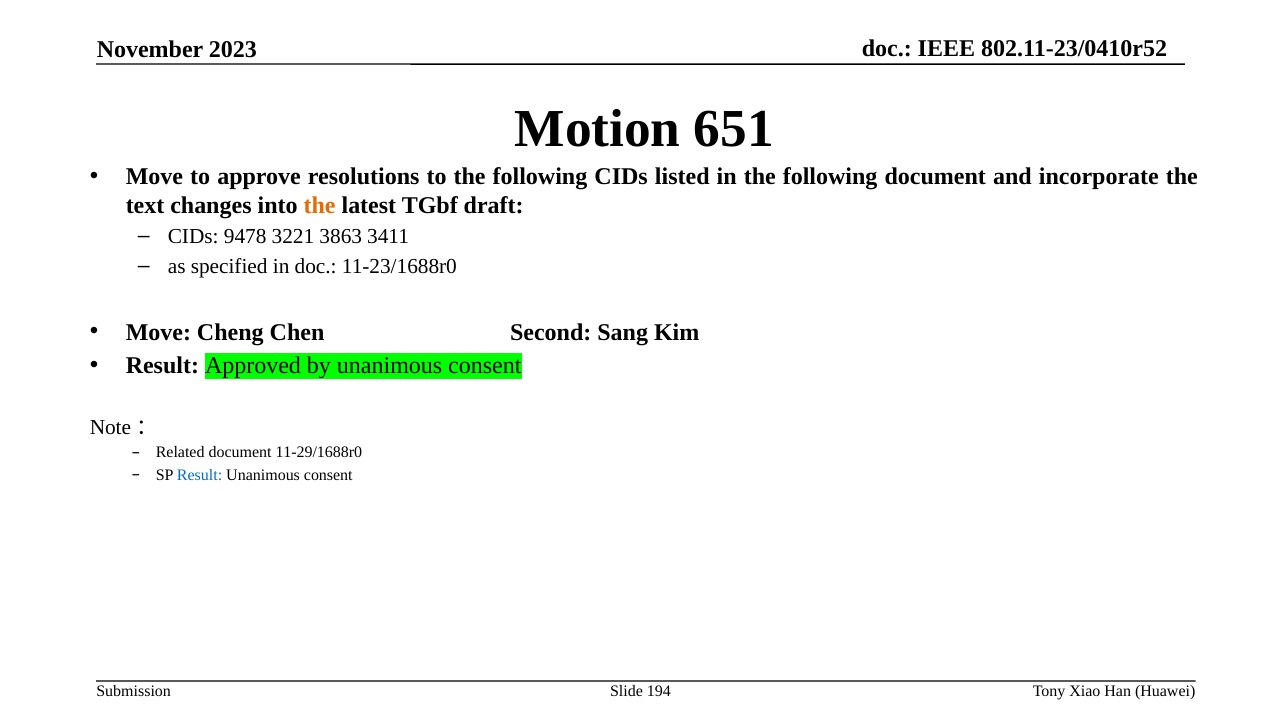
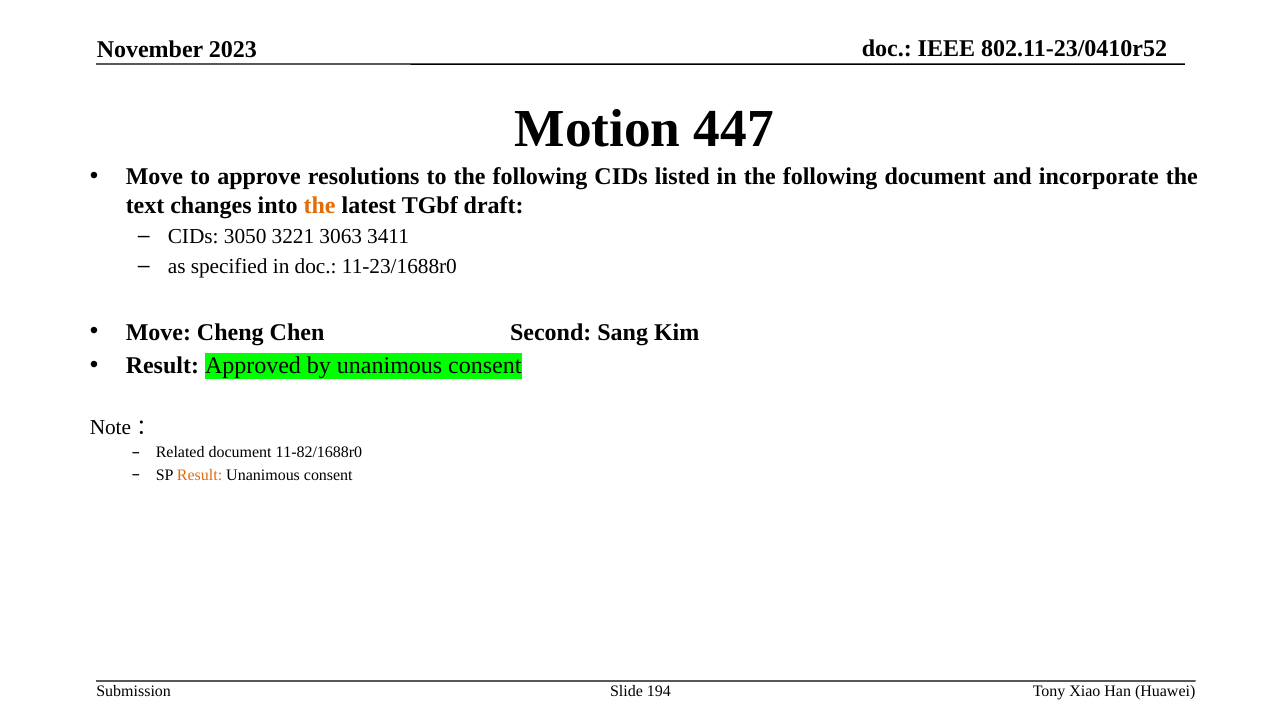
651: 651 -> 447 (734, 129)
9478: 9478 -> 3050 (245, 236)
3863: 3863 -> 3063 (341, 236)
11-29/1688r0: 11-29/1688r0 -> 11-82/1688r0 (319, 452)
Result colour: blue -> orange (200, 475)
